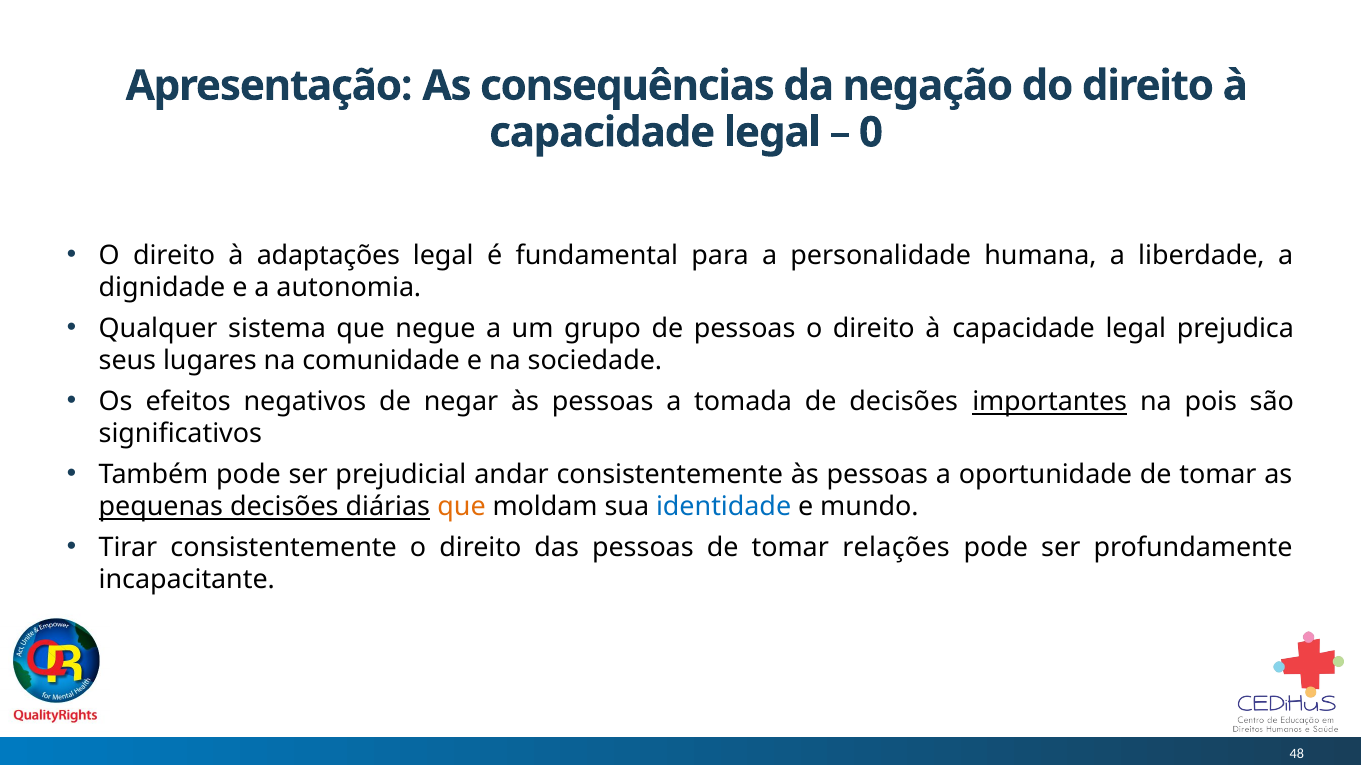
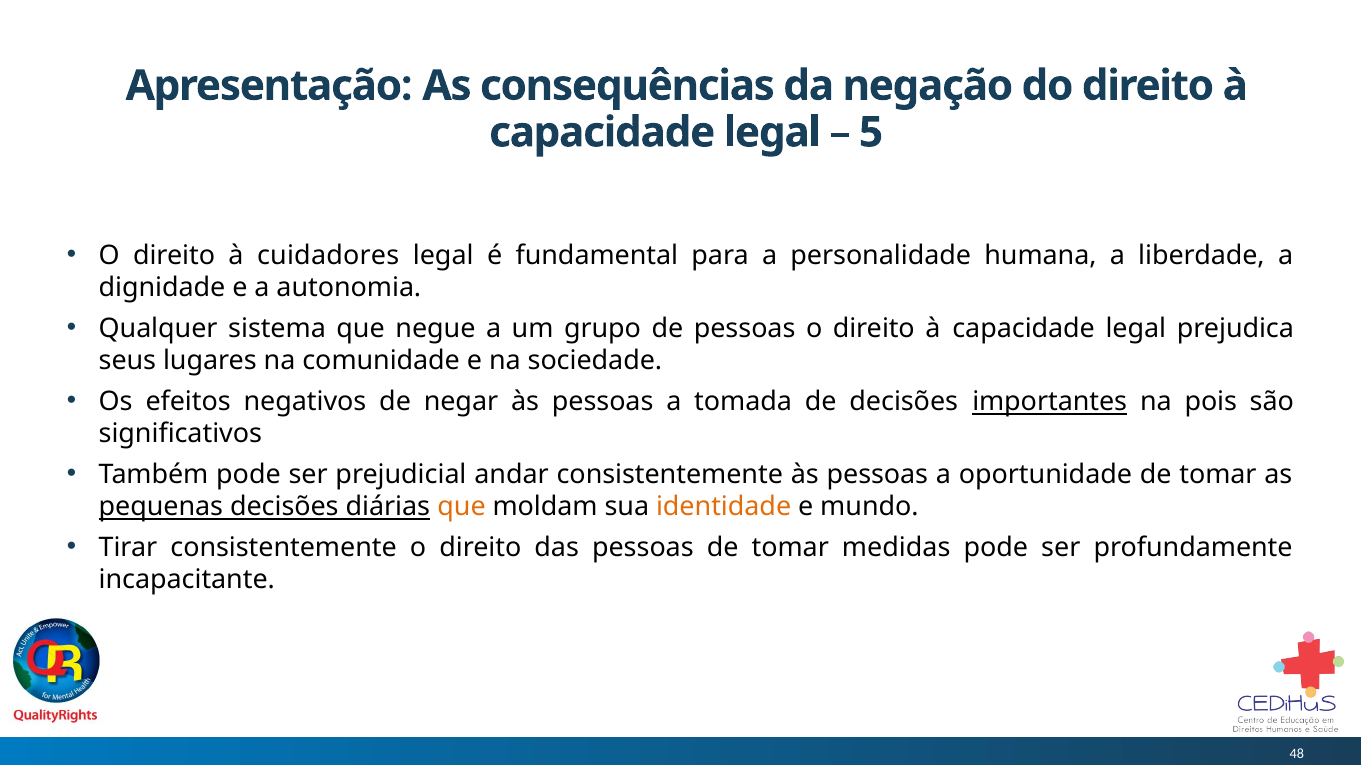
0: 0 -> 5 (871, 133)
adaptações: adaptações -> cuidadores (328, 256)
identidade colour: blue -> orange (724, 507)
relações: relações -> medidas (896, 548)
